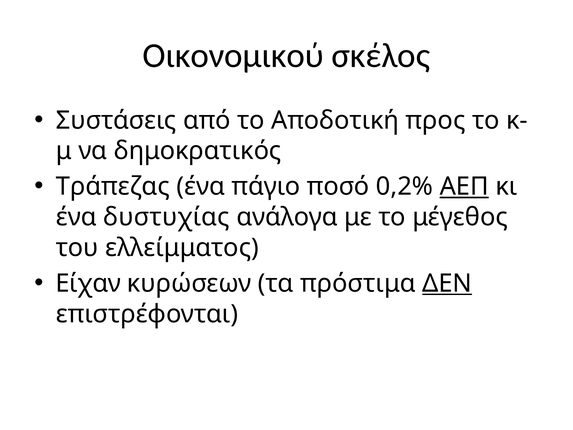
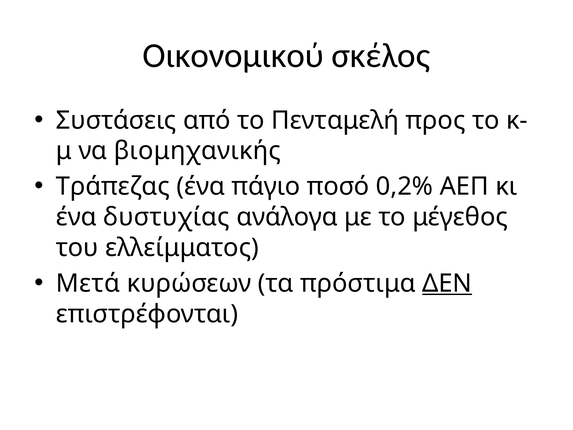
Αποδοτική: Αποδοτική -> Πενταμελή (335, 120)
δημοκρατικός: δημοκρατικός -> βιομηχανικής (197, 151)
ΑΕΠ underline: present -> none (464, 186)
Είχαν: Είχαν -> Μετά (88, 283)
